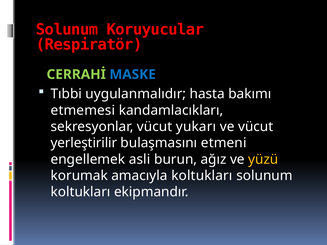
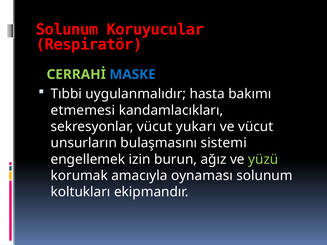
yerleştirilir: yerleştirilir -> unsurların (84, 143)
etmeni: etmeni -> sistemi (224, 143)
asli: asli -> izin (140, 159)
yüzü colour: yellow -> light green (263, 159)
amacıyla koltukları: koltukları -> oynaması (202, 176)
